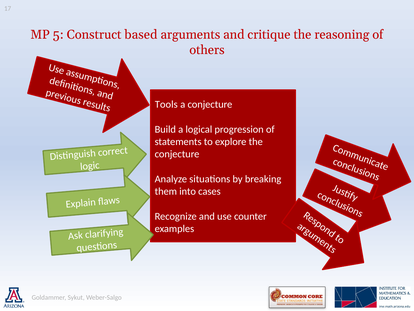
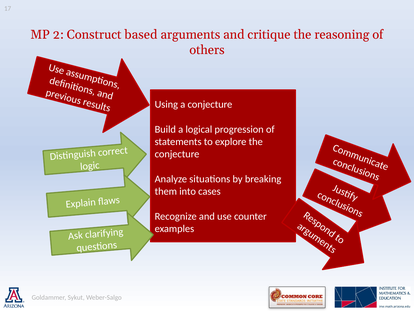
5: 5 -> 2 (58, 35)
Tools: Tools -> Using (166, 104)
